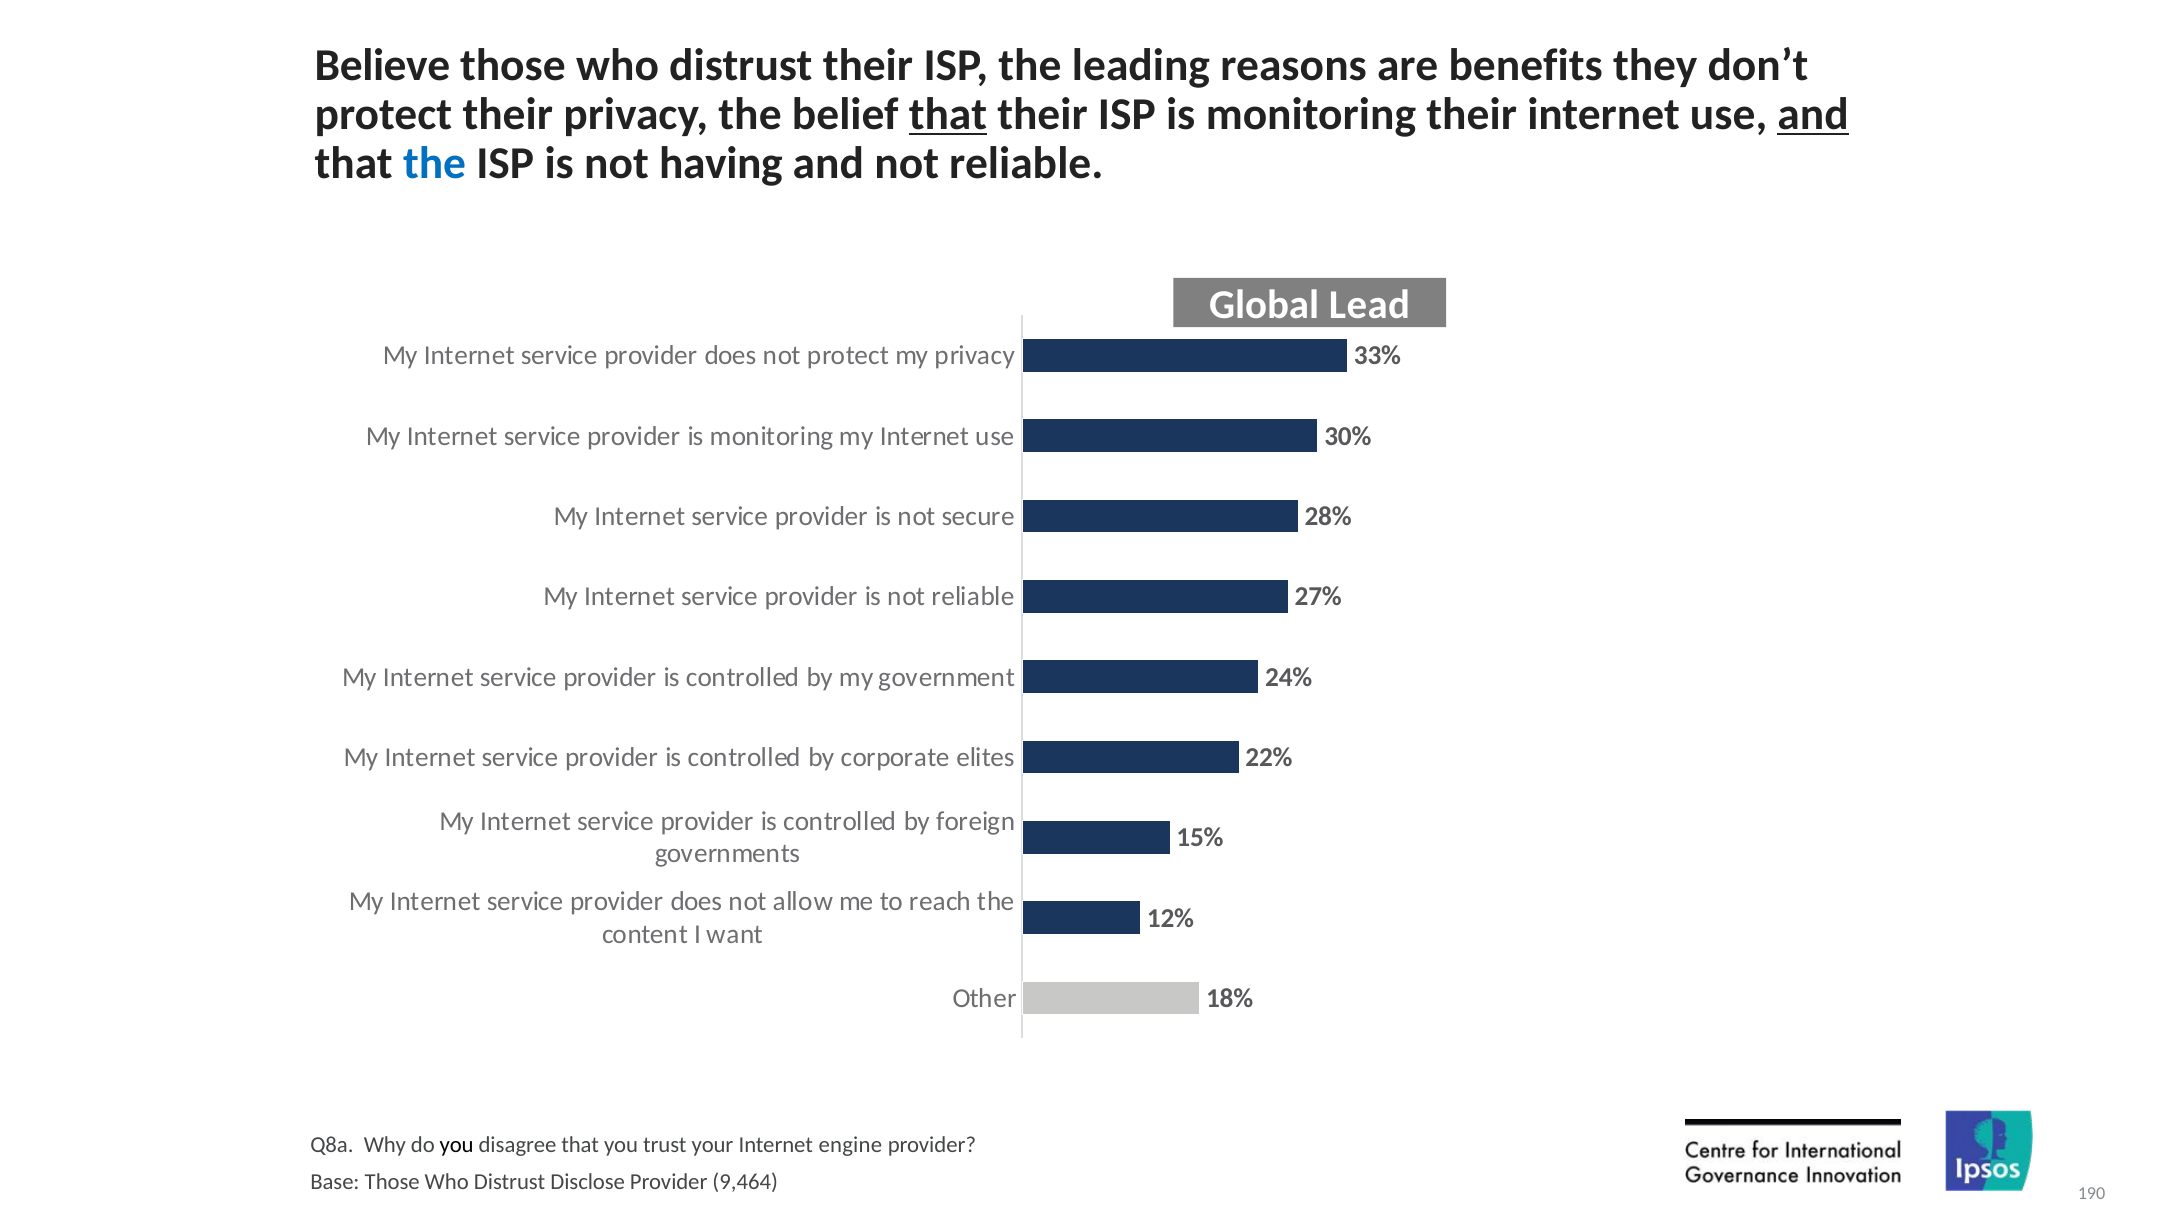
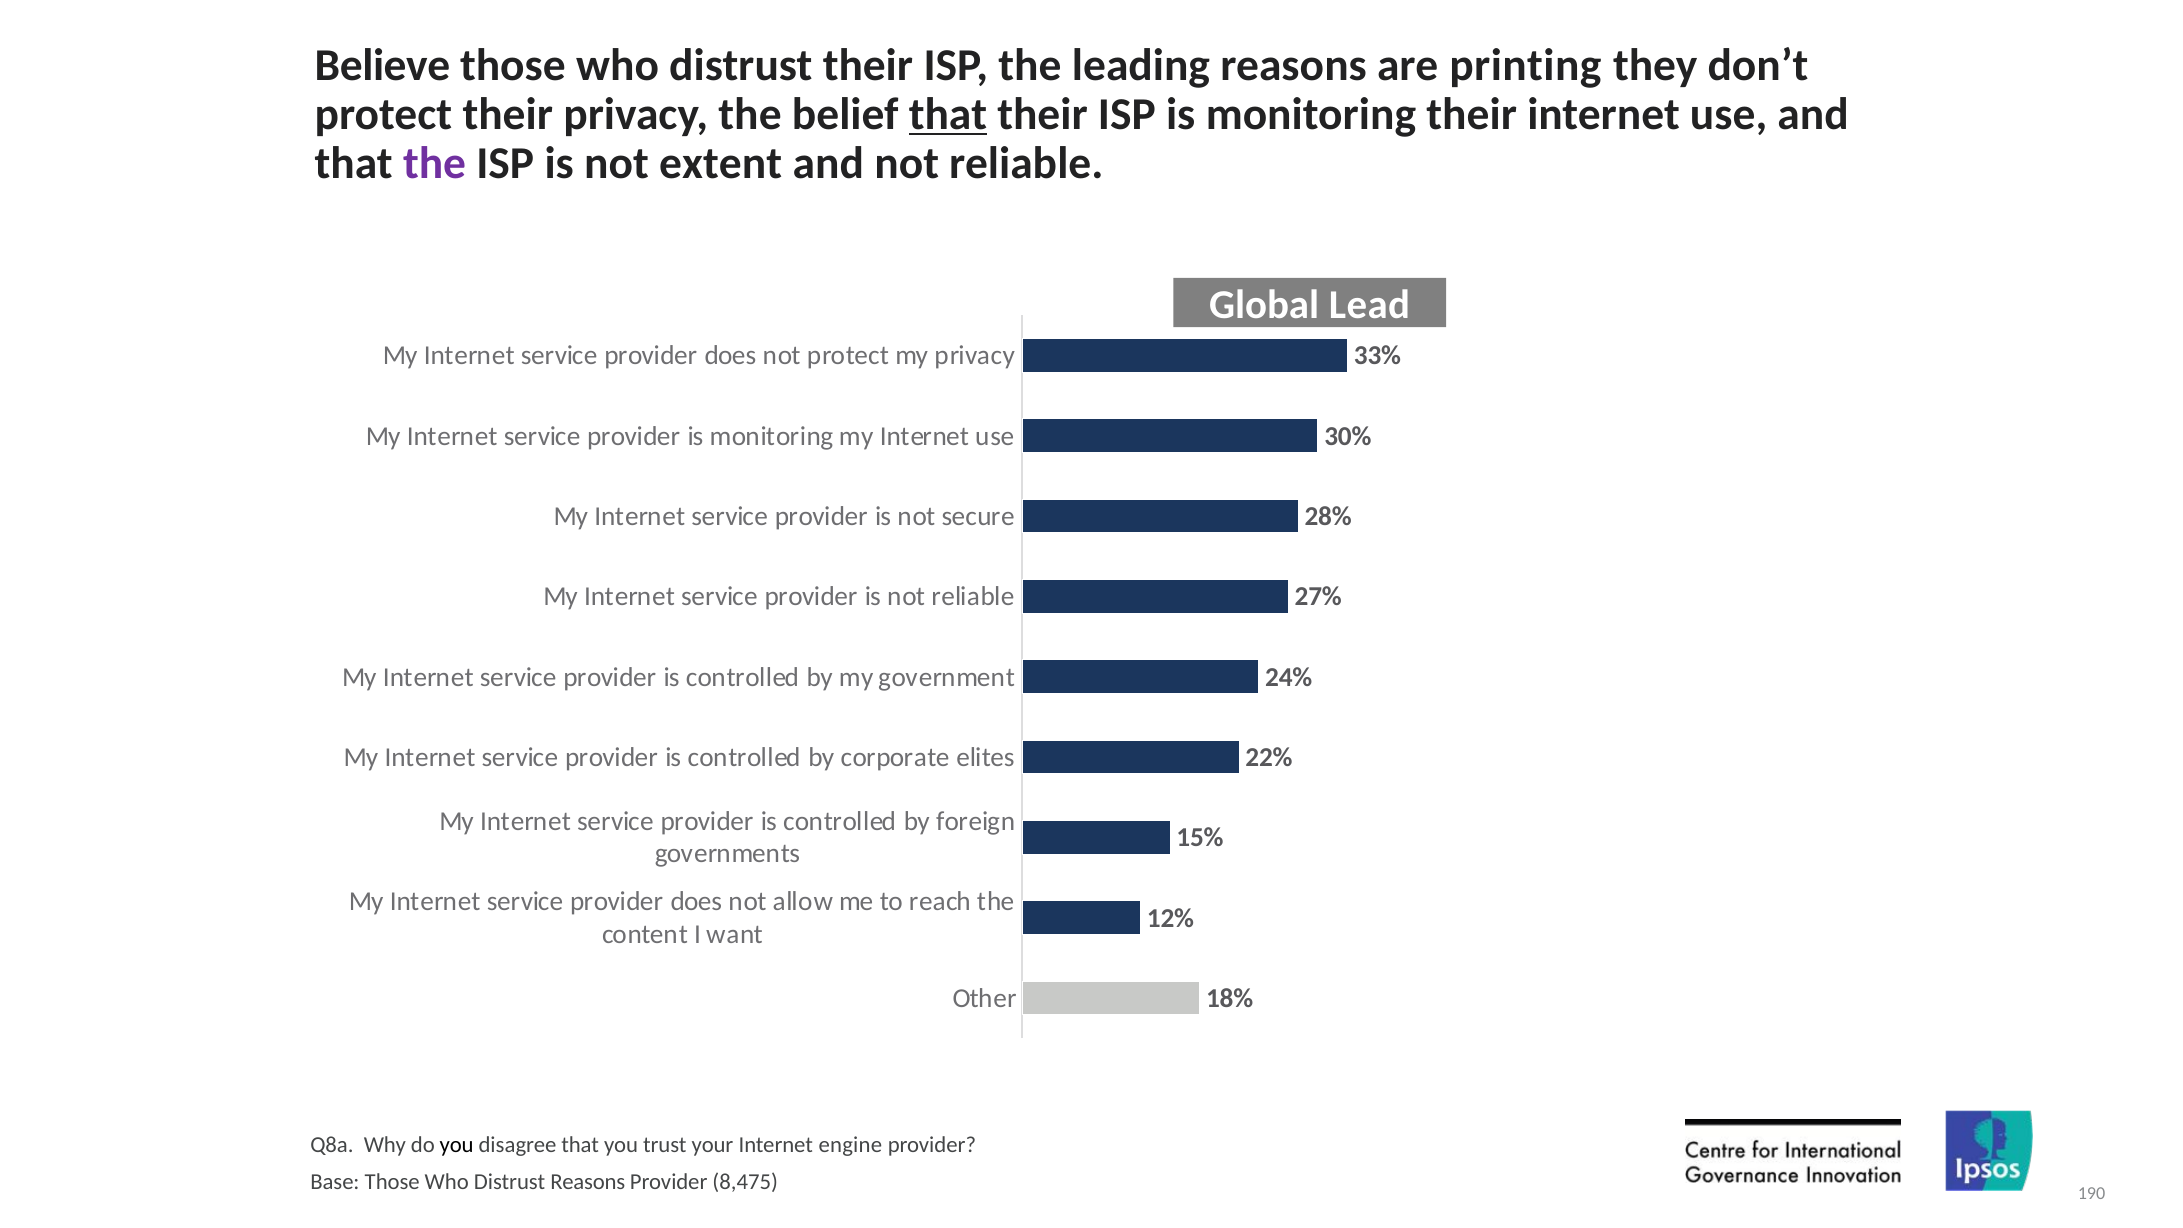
benefits: benefits -> printing (1525, 65)
and underline: present -> none (1813, 114)
the colour: blue -> purple (435, 163)
having: having -> extent (721, 163)
Distrust Disclose: Disclose -> Reasons (588, 1182)
9,464: 9,464 -> 8,475 (745, 1182)
